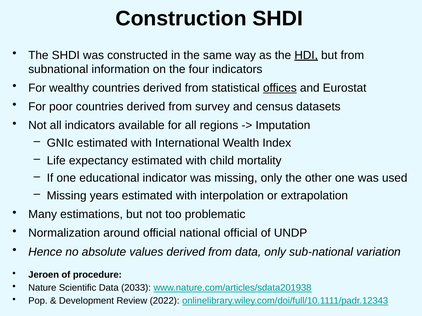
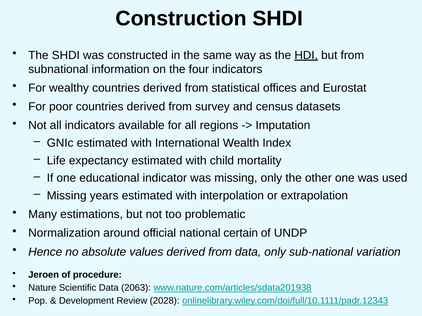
offices underline: present -> none (280, 88)
national official: official -> certain (241, 233)
2033: 2033 -> 2063 (136, 288)
2022: 2022 -> 2028 (165, 301)
